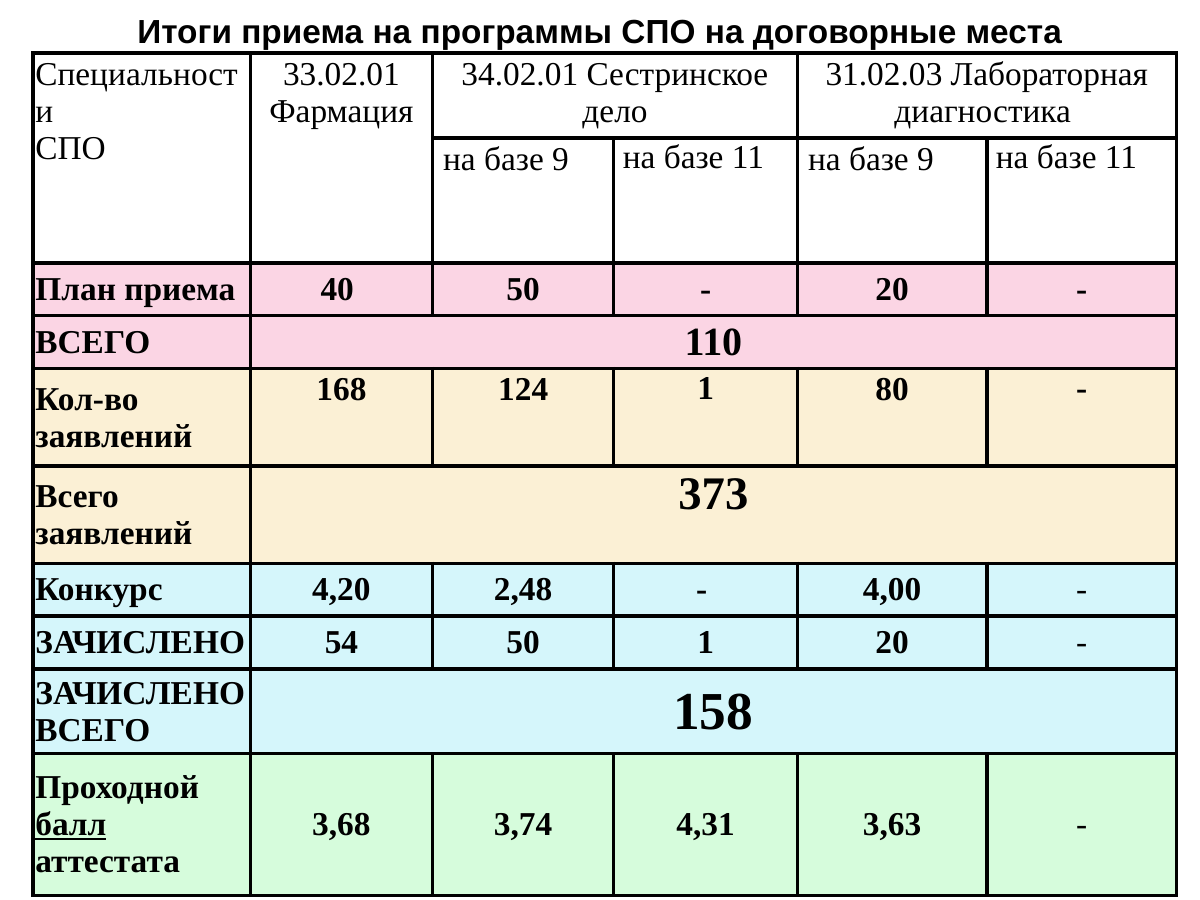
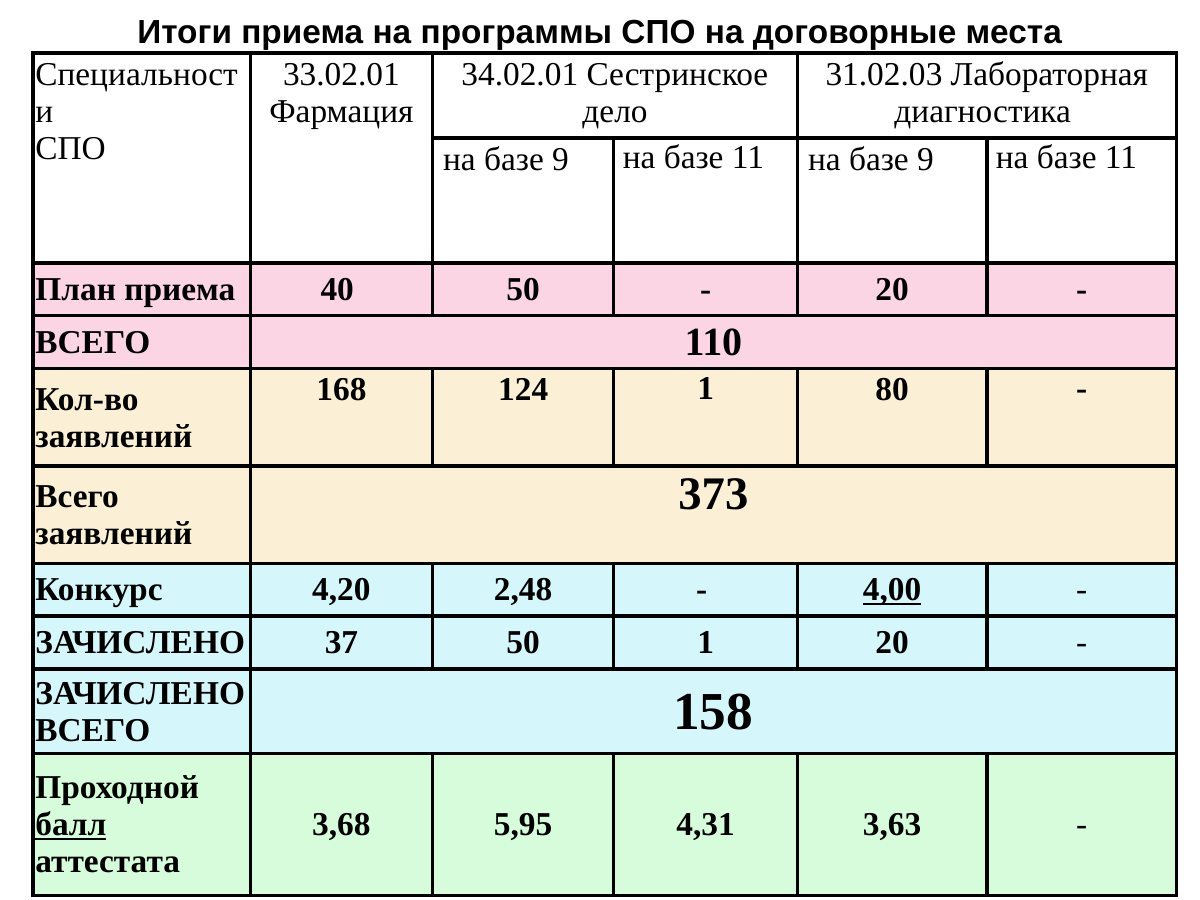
4,00 underline: none -> present (892, 590)
54: 54 -> 37 (341, 643)
3,74: 3,74 -> 5,95 (523, 825)
